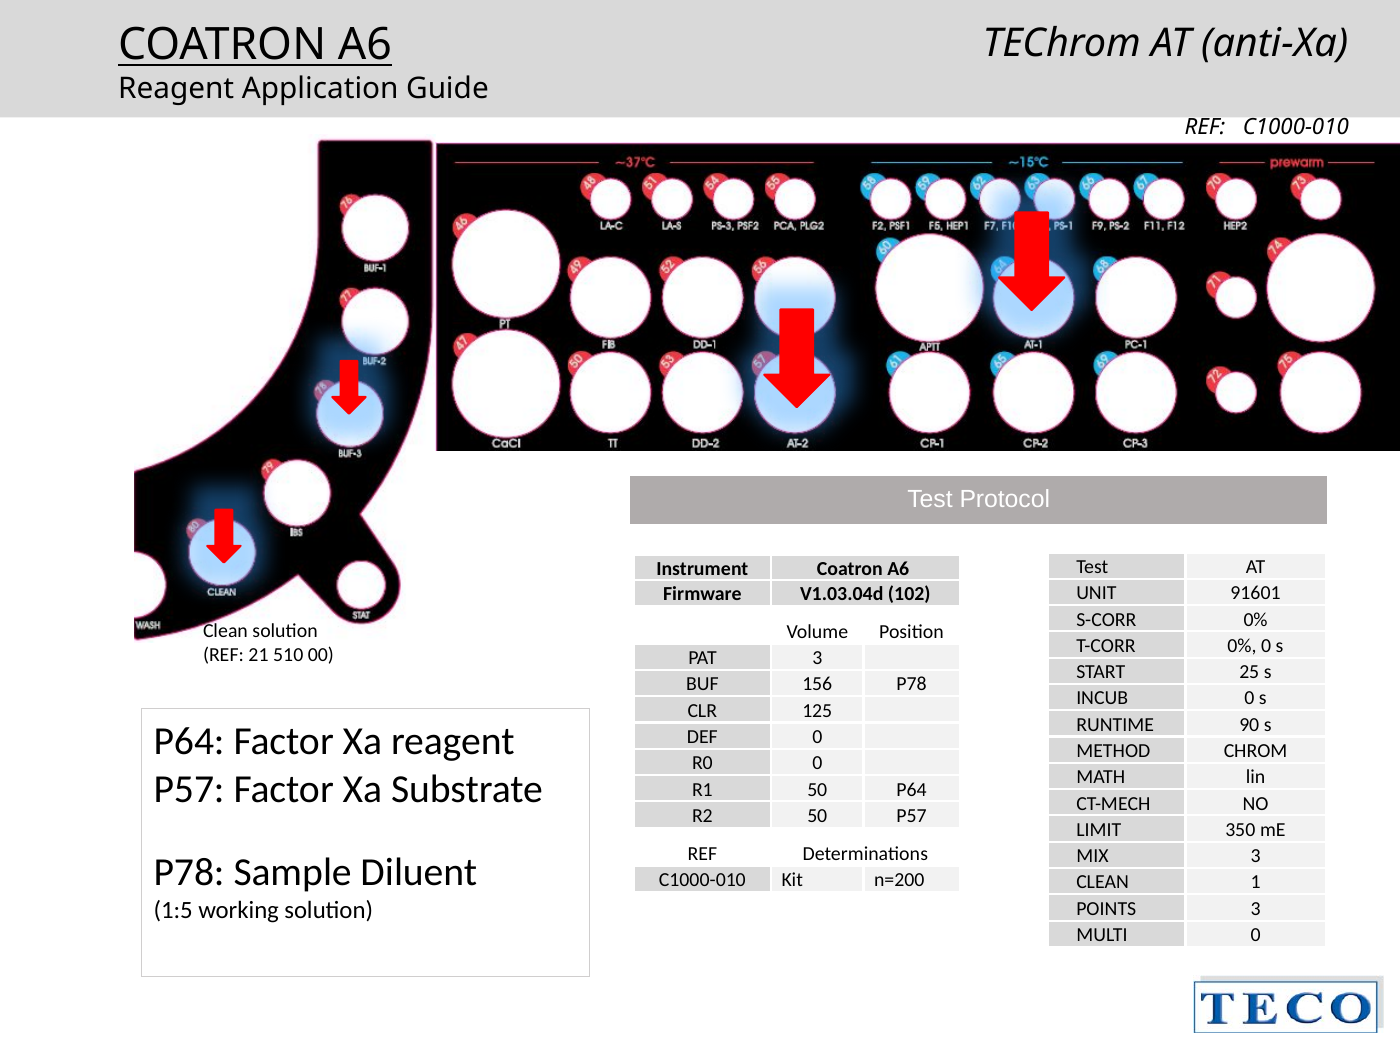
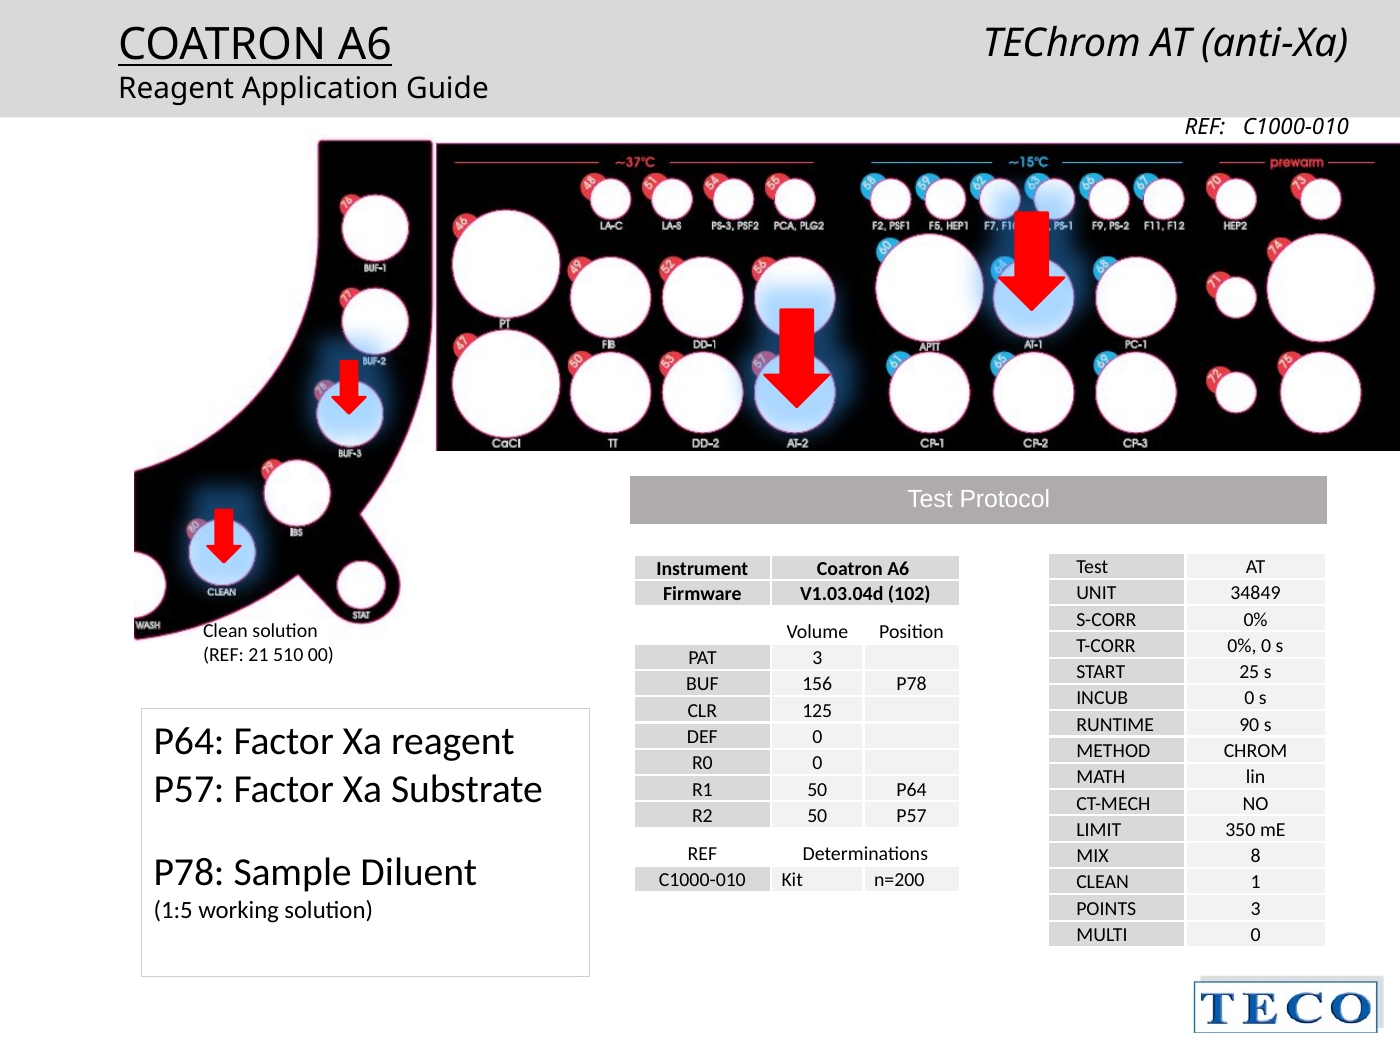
91601: 91601 -> 34849 (1256, 593)
MIX 3: 3 -> 8 (1256, 856)
